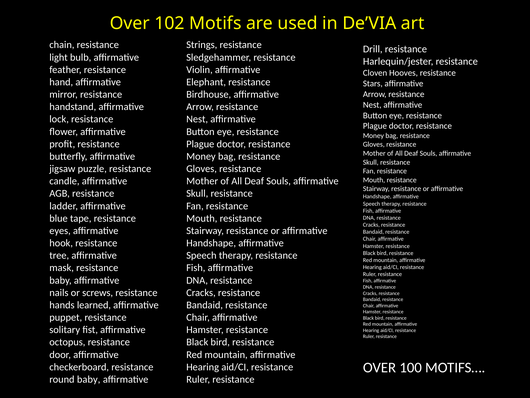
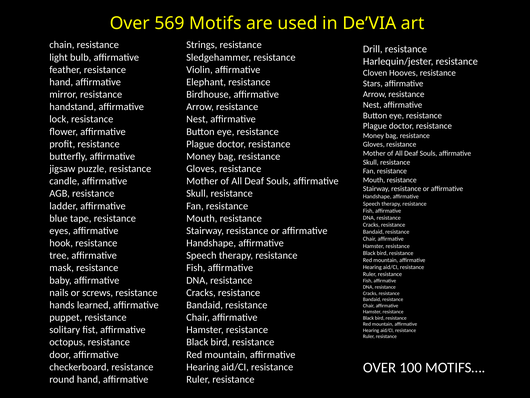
102: 102 -> 569 (170, 23)
round baby: baby -> hand (89, 379)
